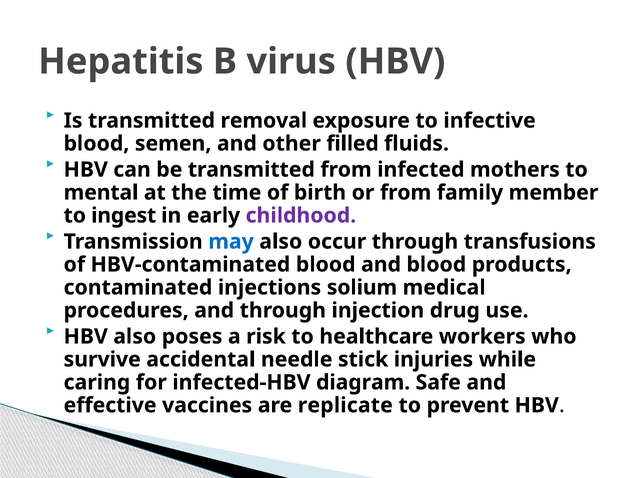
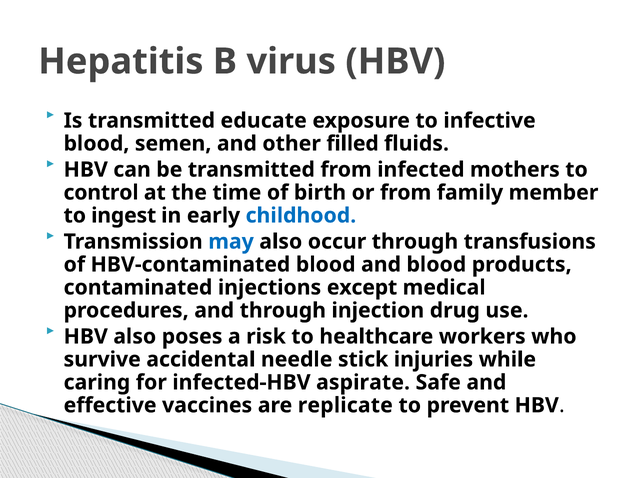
removal: removal -> educate (264, 121)
mental: mental -> control (101, 192)
childhood colour: purple -> blue (301, 215)
solium: solium -> except (362, 287)
diagram: diagram -> aspirate (363, 382)
